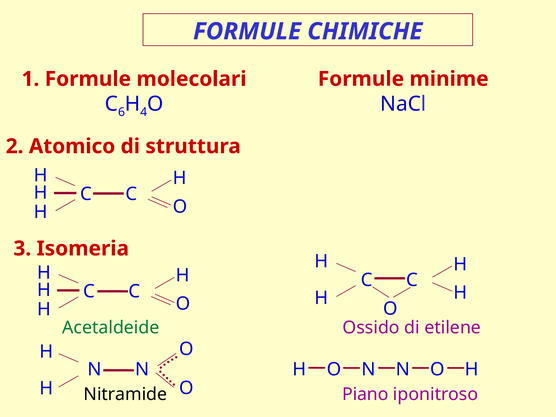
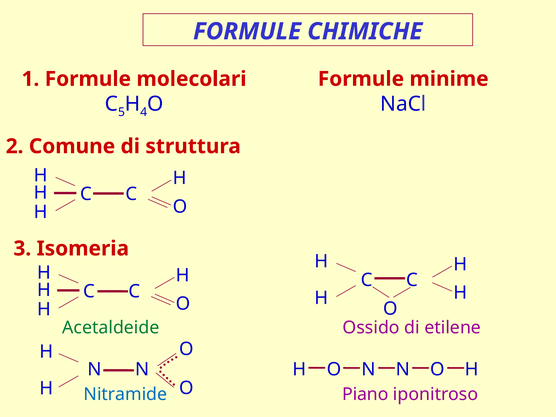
6: 6 -> 5 (121, 112)
Atomico: Atomico -> Comune (72, 146)
Nitramide colour: black -> blue (125, 394)
